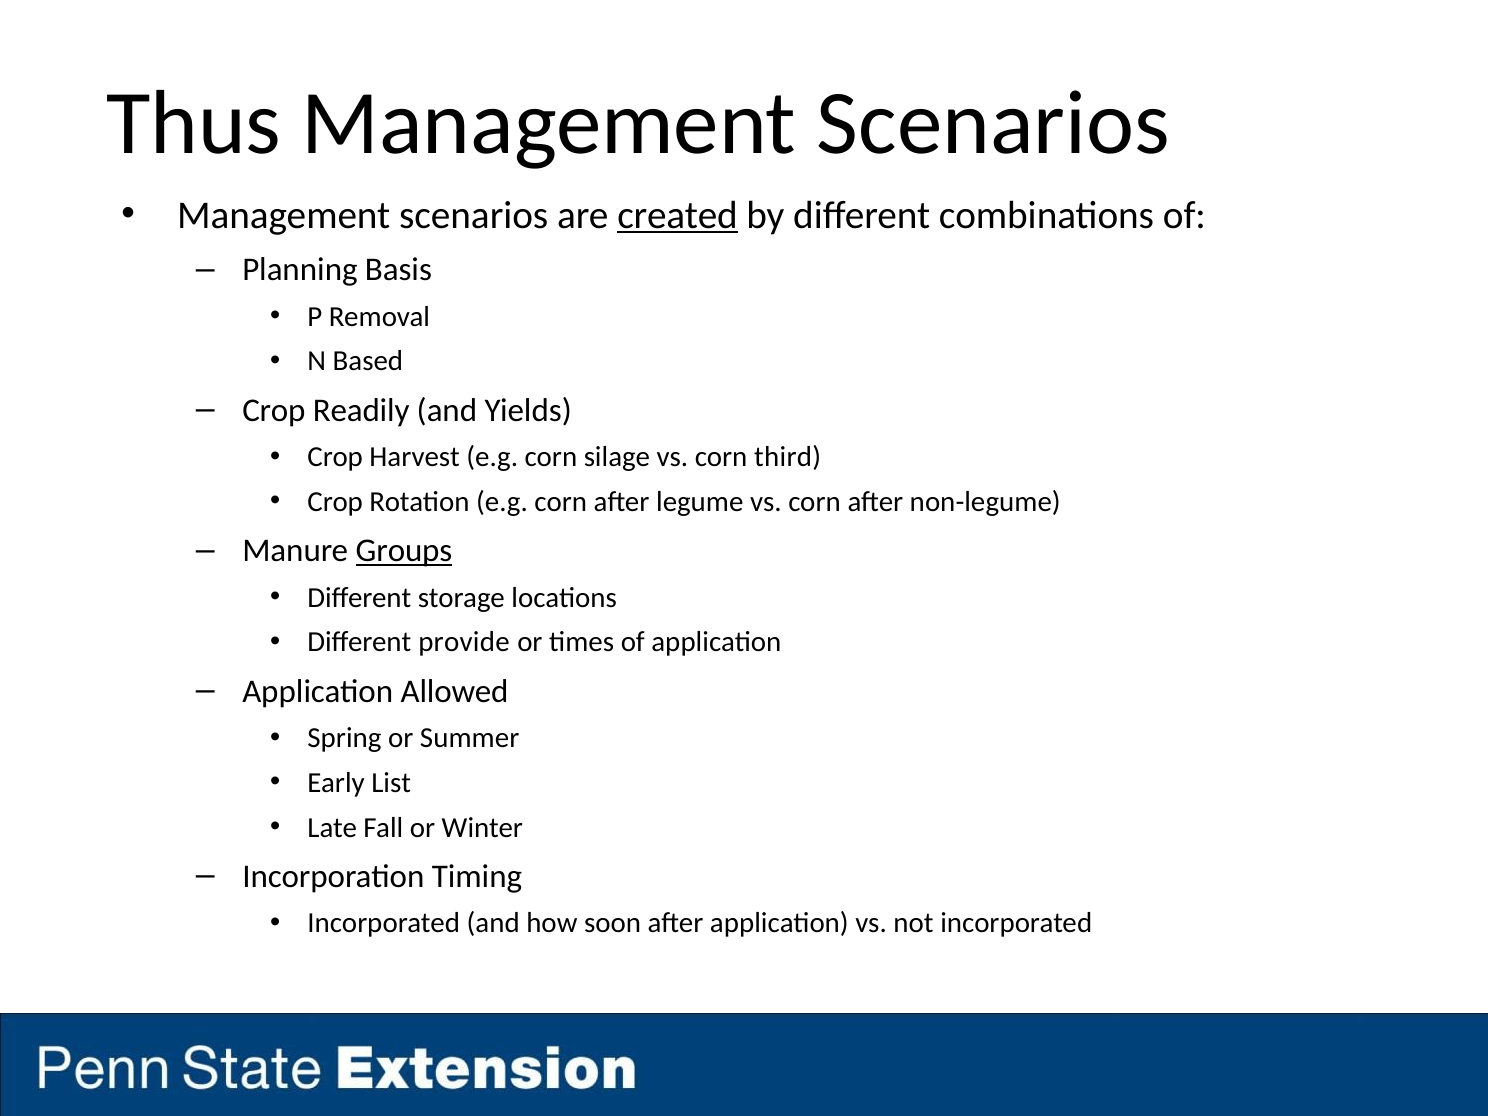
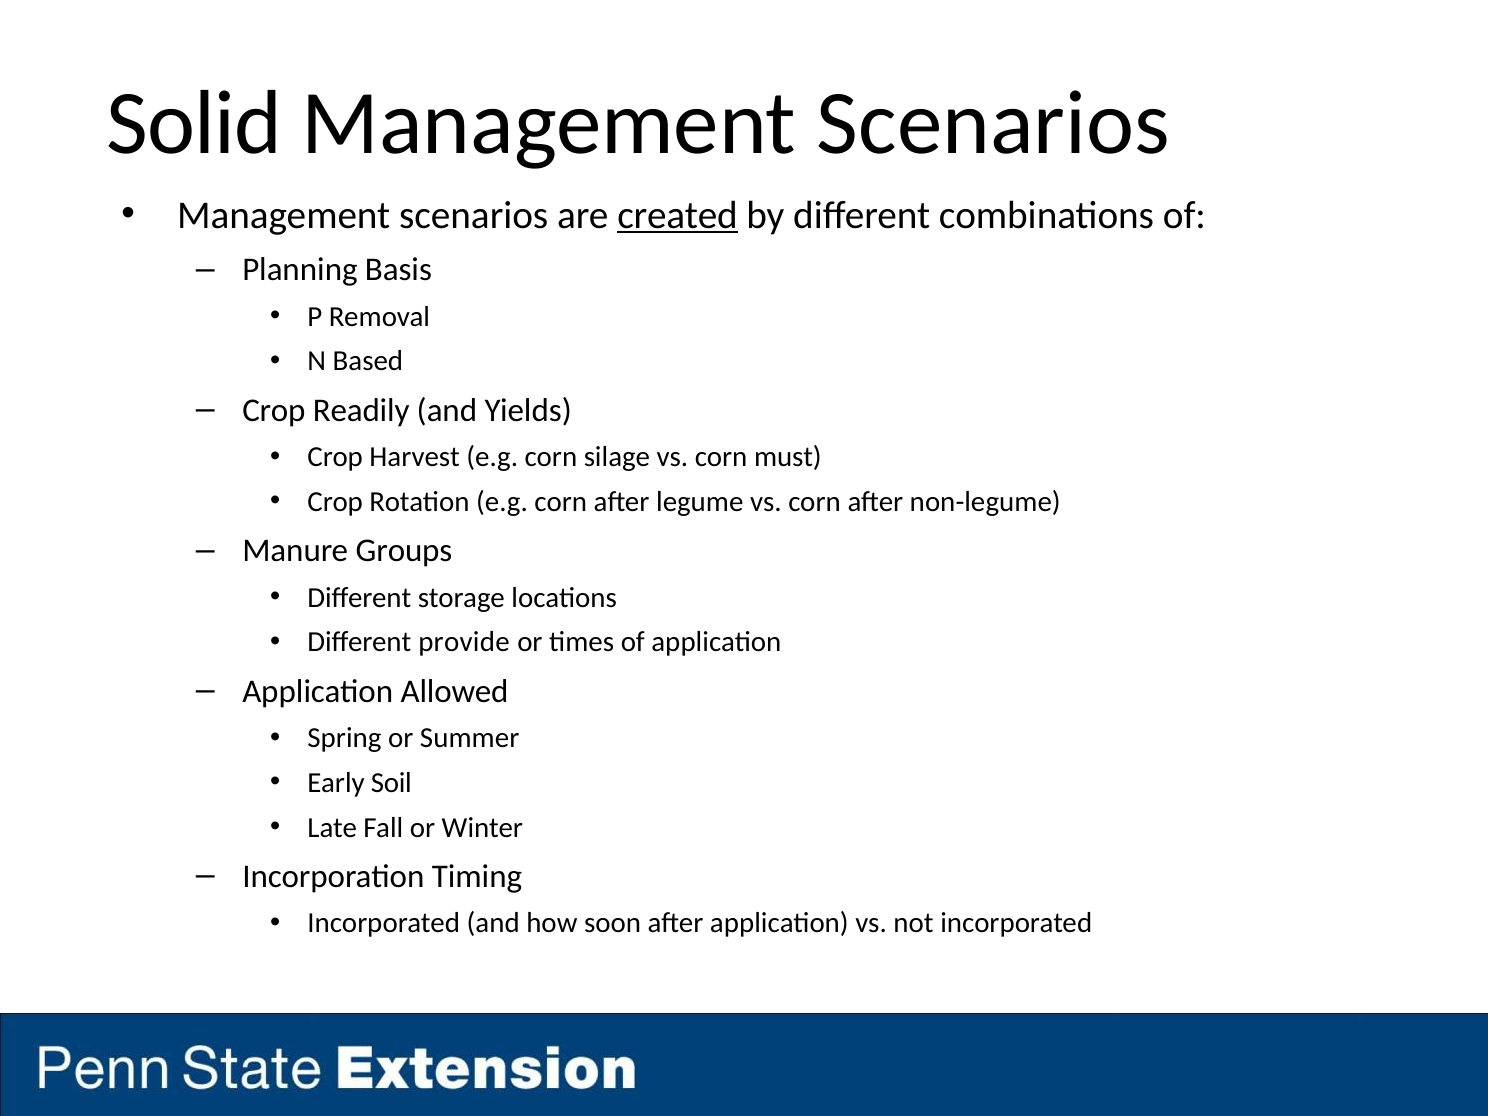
Thus: Thus -> Solid (194, 123)
third: third -> must (788, 457)
Groups underline: present -> none (404, 551)
List: List -> Soil (391, 783)
